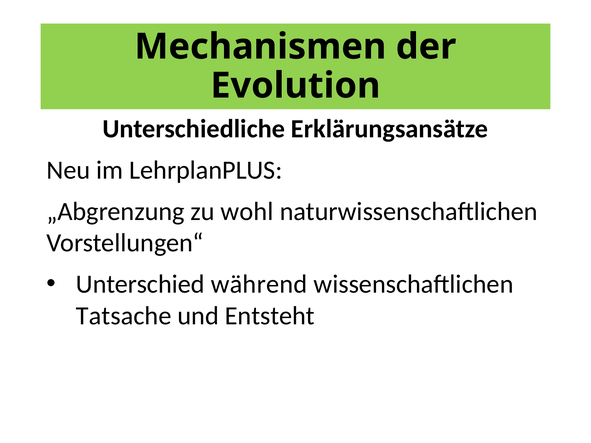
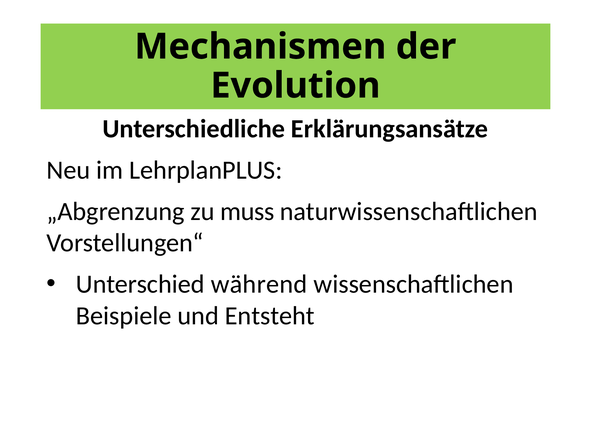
wohl: wohl -> muss (247, 211)
Tatsache: Tatsache -> Beispiele (124, 316)
